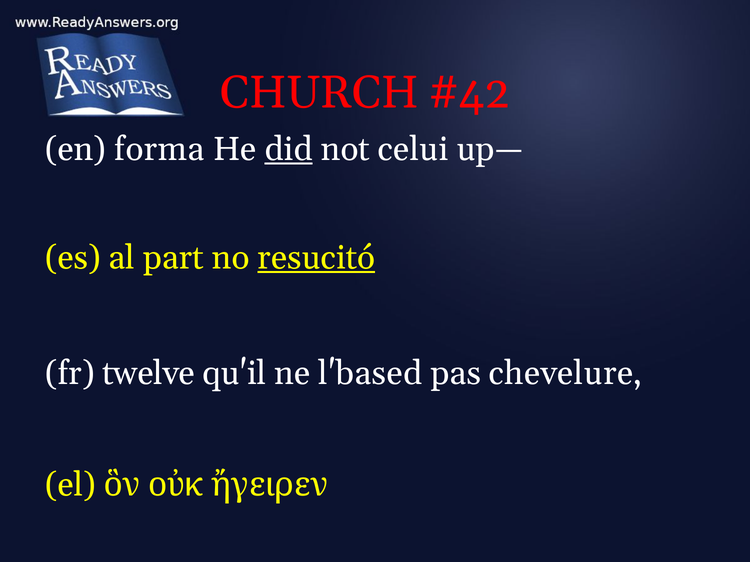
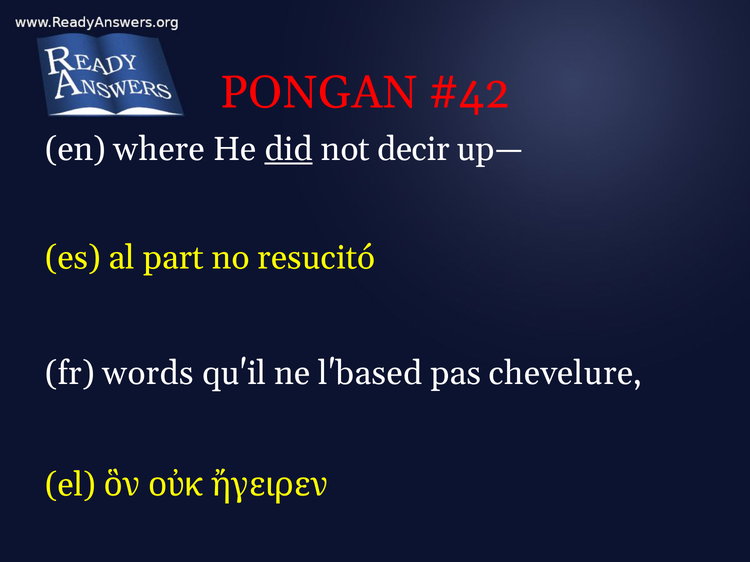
CHURCH: CHURCH -> PONGAN (319, 93)
forma: forma -> where (159, 149)
celui: celui -> decir (414, 149)
resucitó underline: present -> none (316, 258)
twelve: twelve -> words (148, 374)
